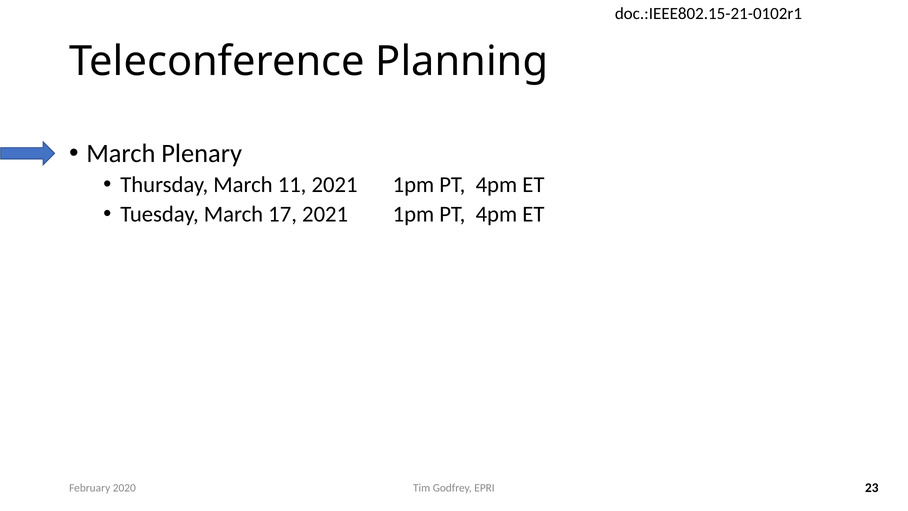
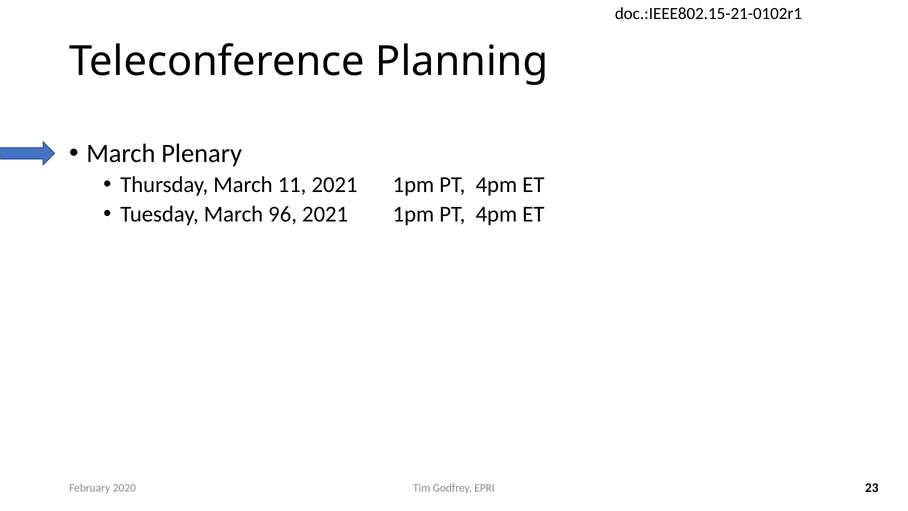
17: 17 -> 96 (283, 214)
